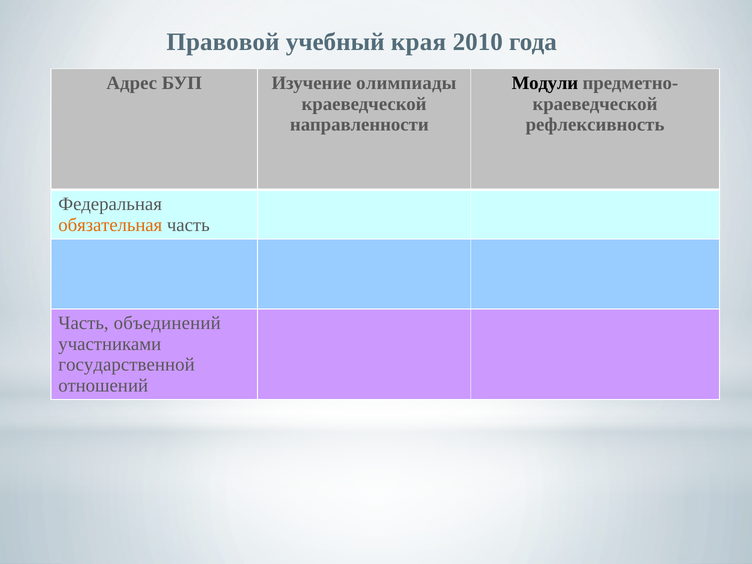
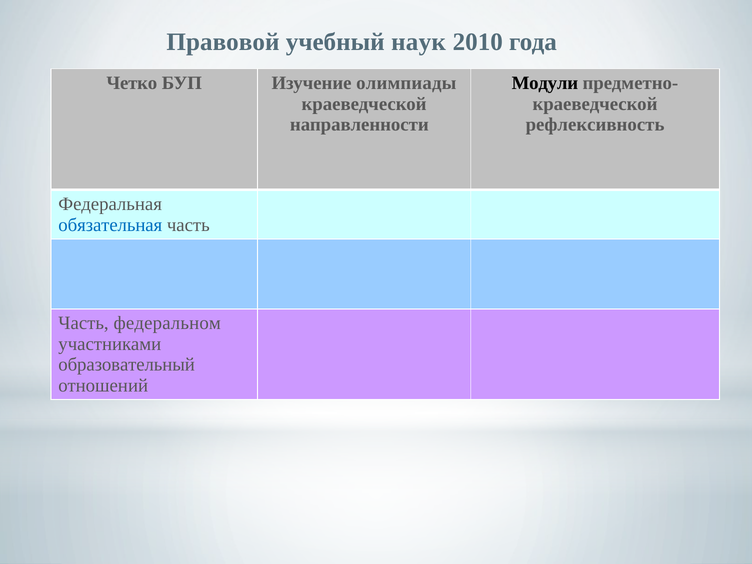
края: края -> наук (419, 42)
Адрес: Адрес -> Четко (132, 83)
обязательная colour: orange -> blue (110, 225)
объединений: объединений -> федеральном (167, 323)
государственной: государственной -> образовательный (127, 365)
